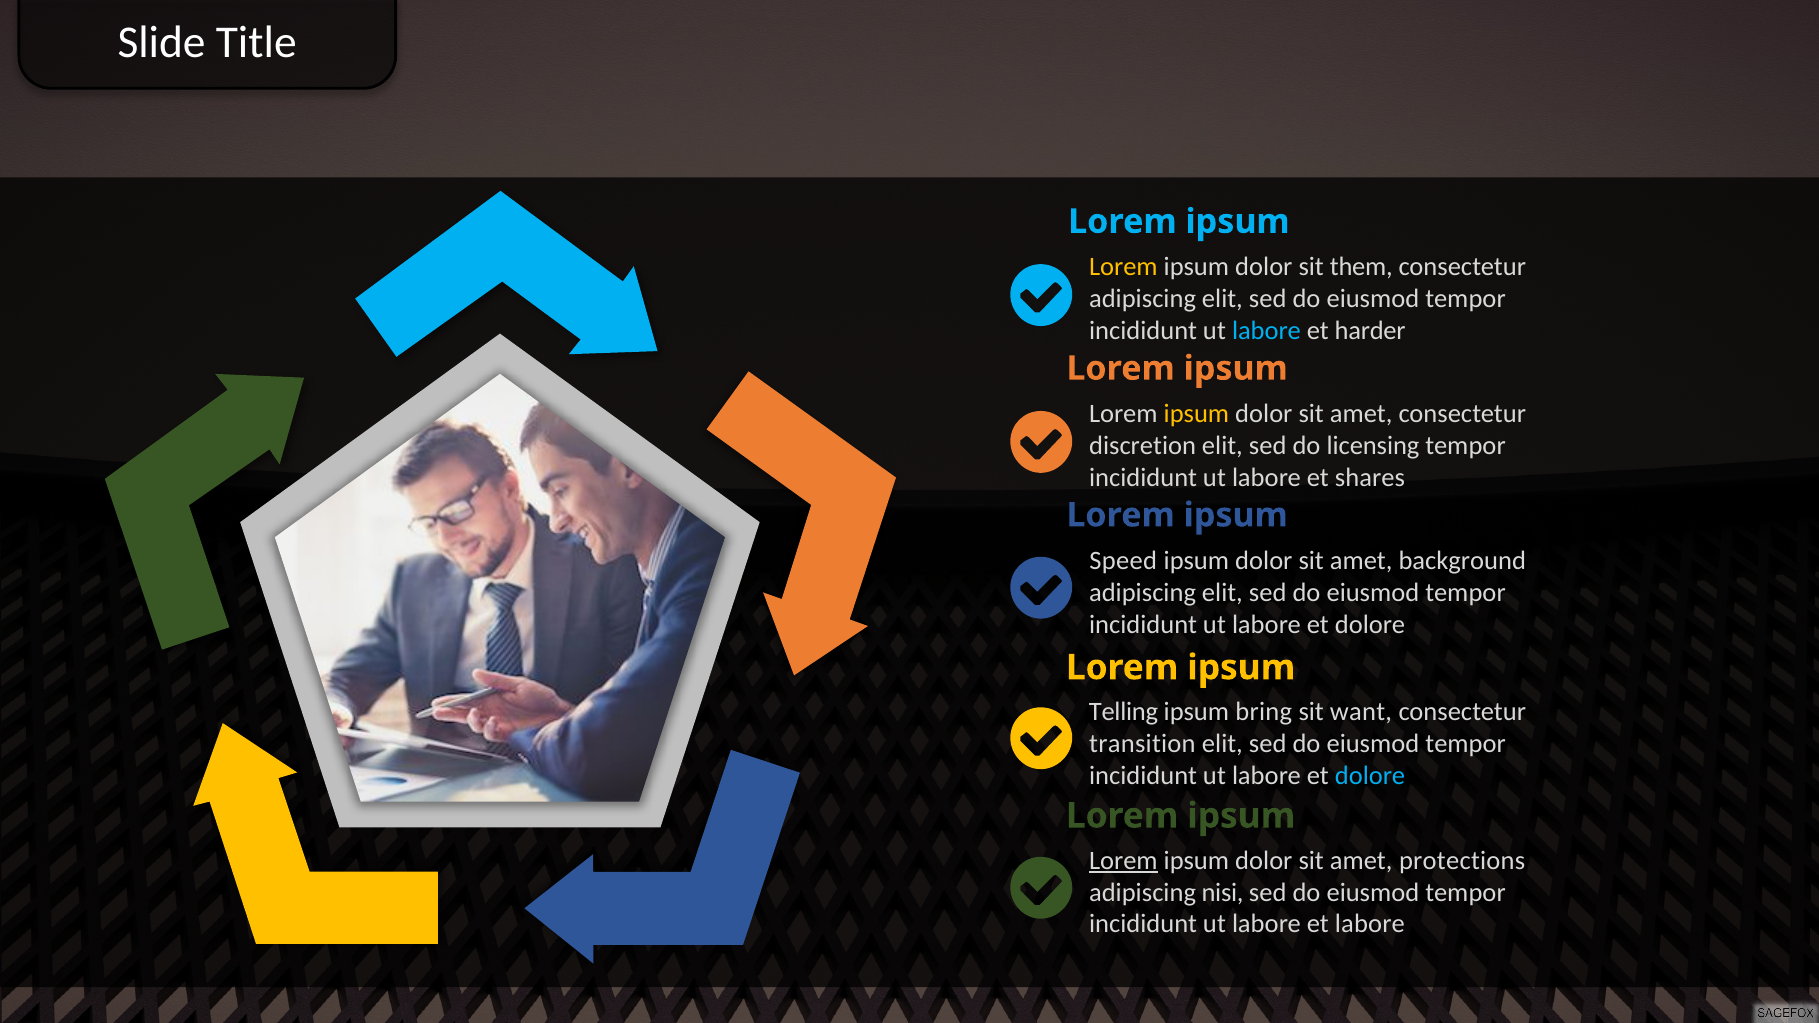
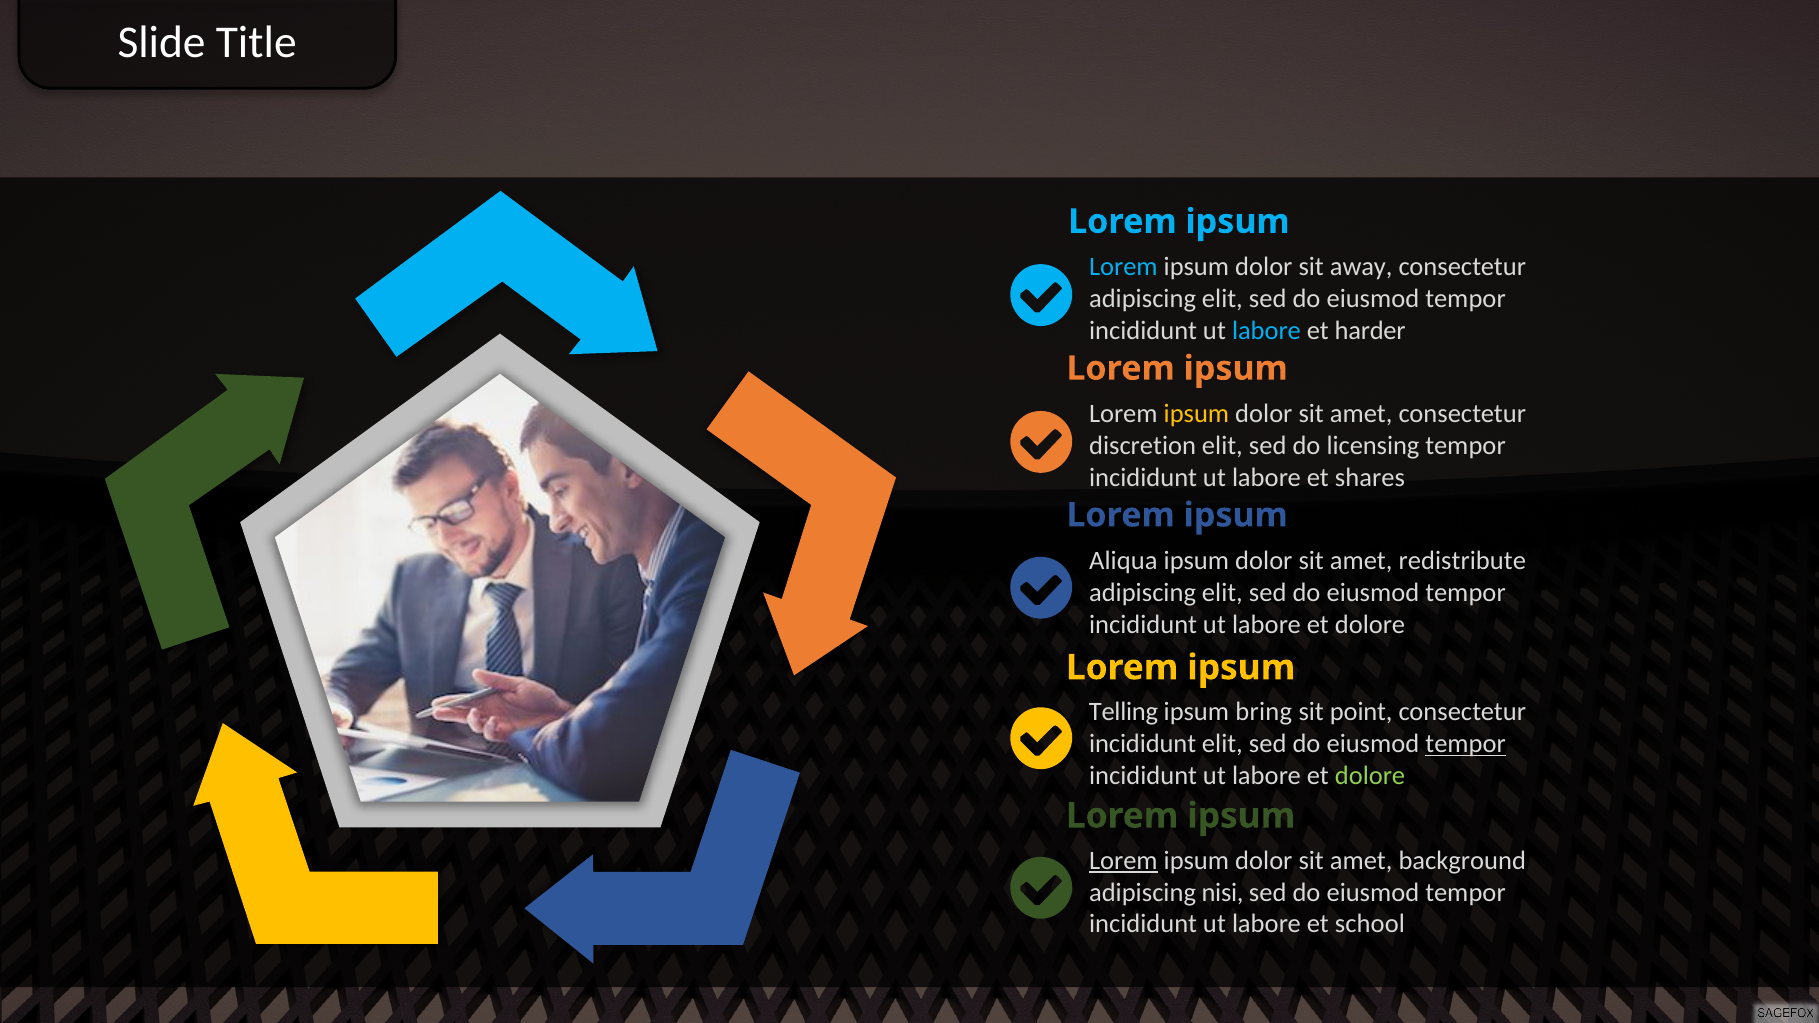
Lorem colour: yellow -> light blue (1123, 267)
them: them -> away (1361, 267)
Speed: Speed -> Aliqua (1123, 561)
background: background -> redistribute (1462, 561)
want: want -> point (1361, 712)
transition: transition -> incididunt (1143, 744)
tempor underline: none -> present (1466, 744)
dolore colour: light blue -> light green (1370, 776)
protections: protections -> background (1462, 861)
et labore: labore -> school (1370, 924)
